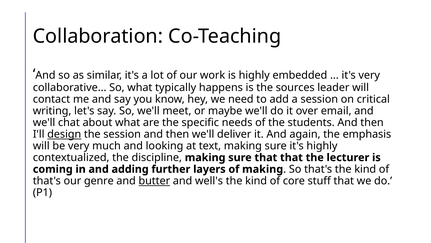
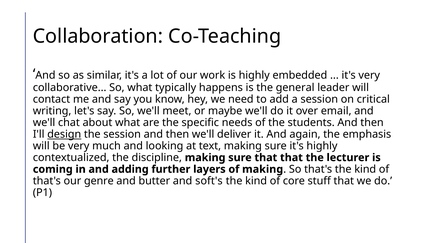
sources: sources -> general (295, 87)
butter underline: present -> none (154, 180)
well's: well's -> soft's (209, 180)
